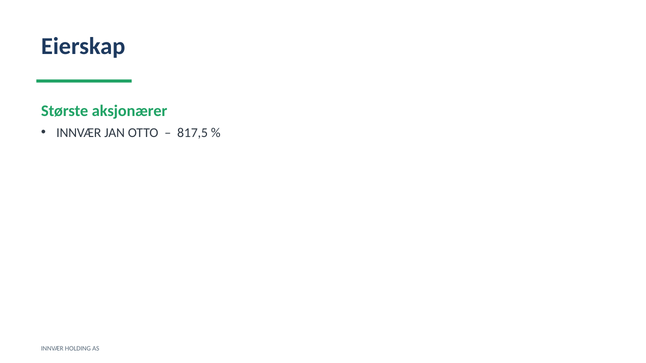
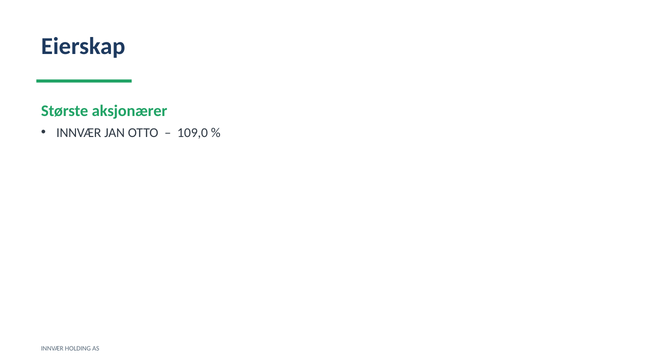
817,5: 817,5 -> 109,0 (193, 133)
